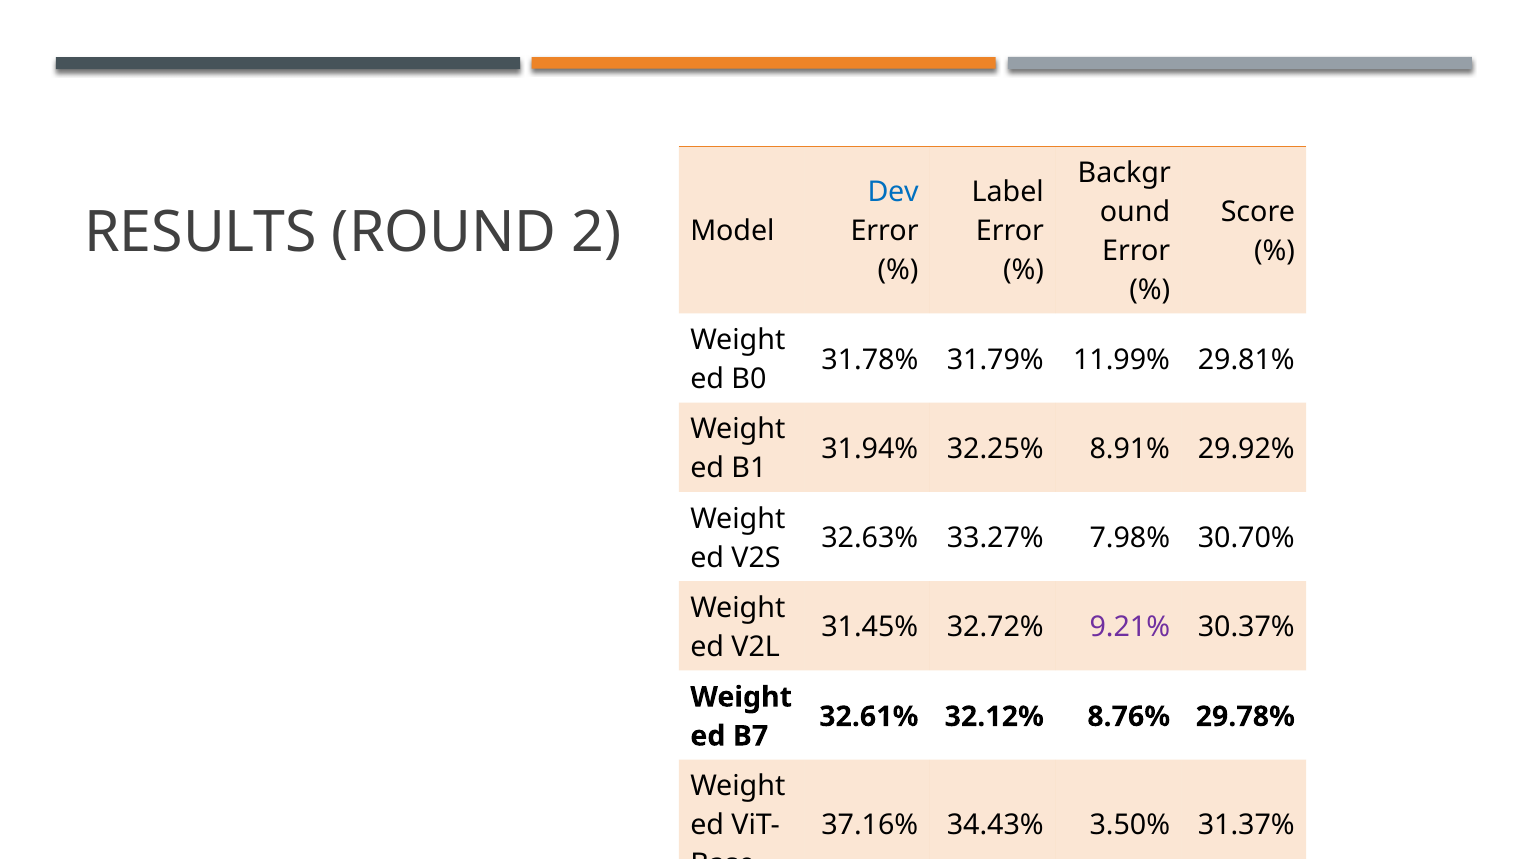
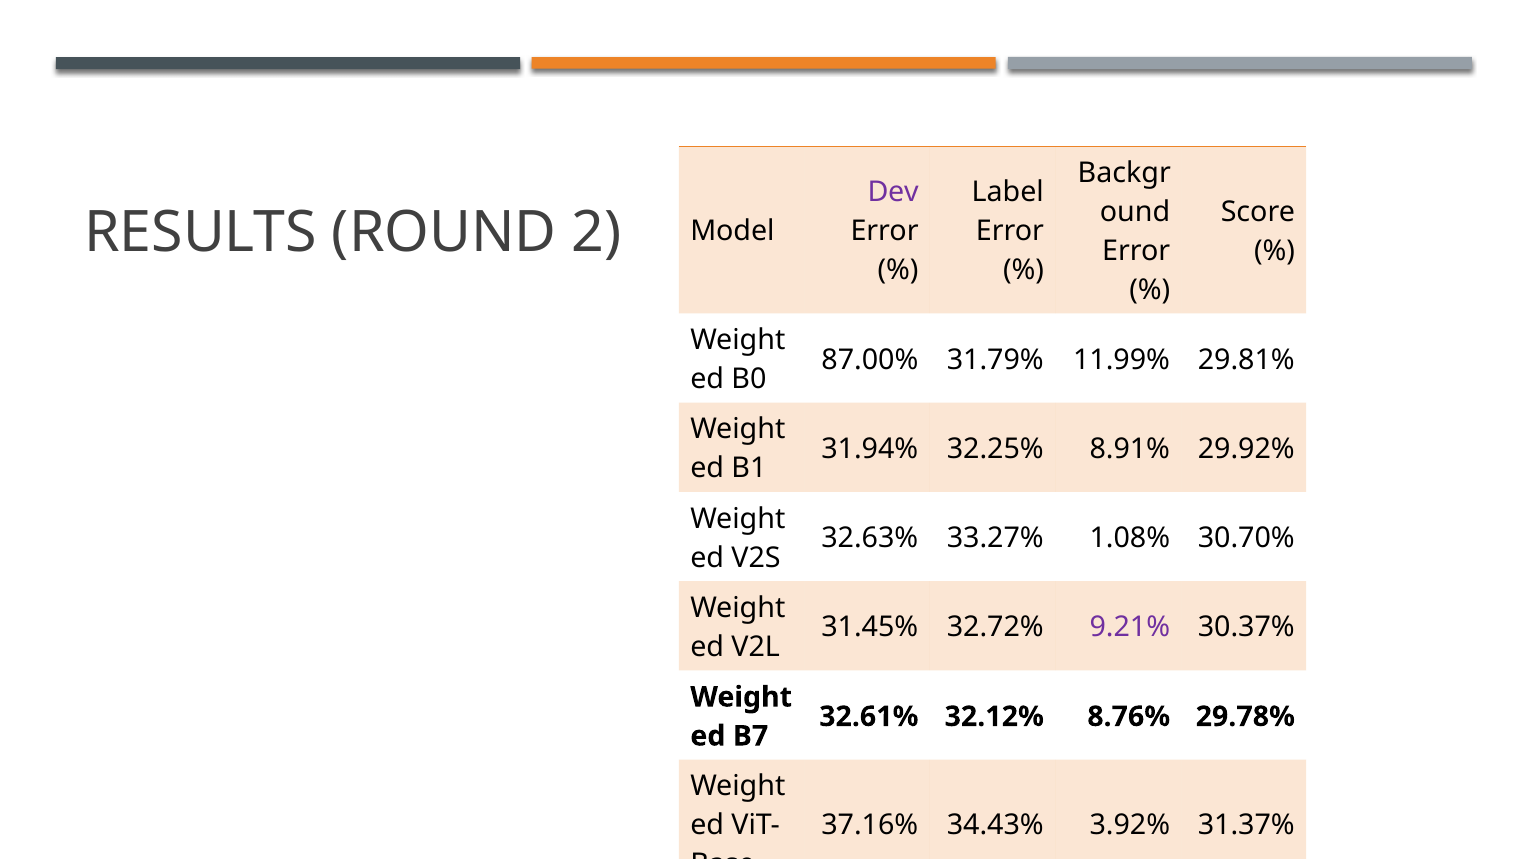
Dev colour: blue -> purple (893, 193)
31.78%: 31.78% -> 87.00% (870, 360)
7.98%: 7.98% -> 1.08% (1130, 538)
3.50%: 3.50% -> 3.92% (1130, 826)
